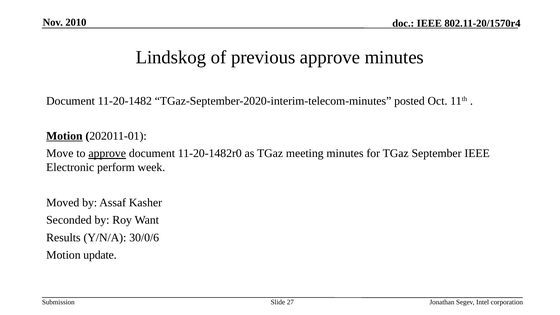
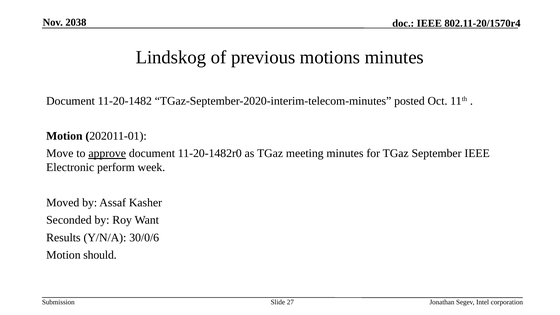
2010: 2010 -> 2038 (76, 22)
previous approve: approve -> motions (330, 57)
Motion underline: present -> none (64, 136)
update: update -> should (100, 255)
